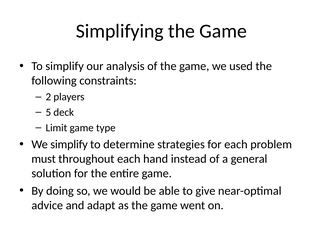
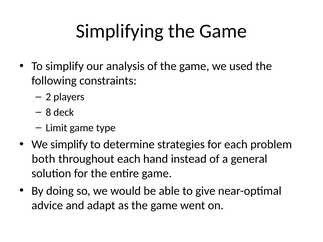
5: 5 -> 8 (48, 112)
must: must -> both (43, 159)
